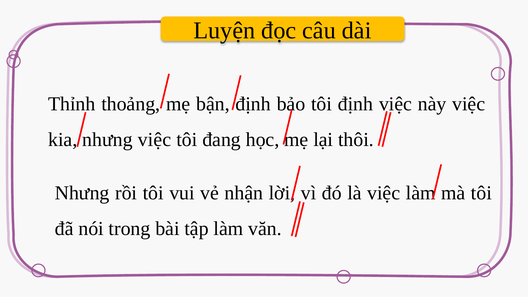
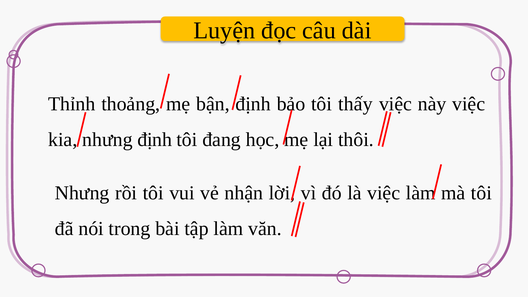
tôi định: định -> thấy (355, 104)
việc: việc -> định (155, 140)
